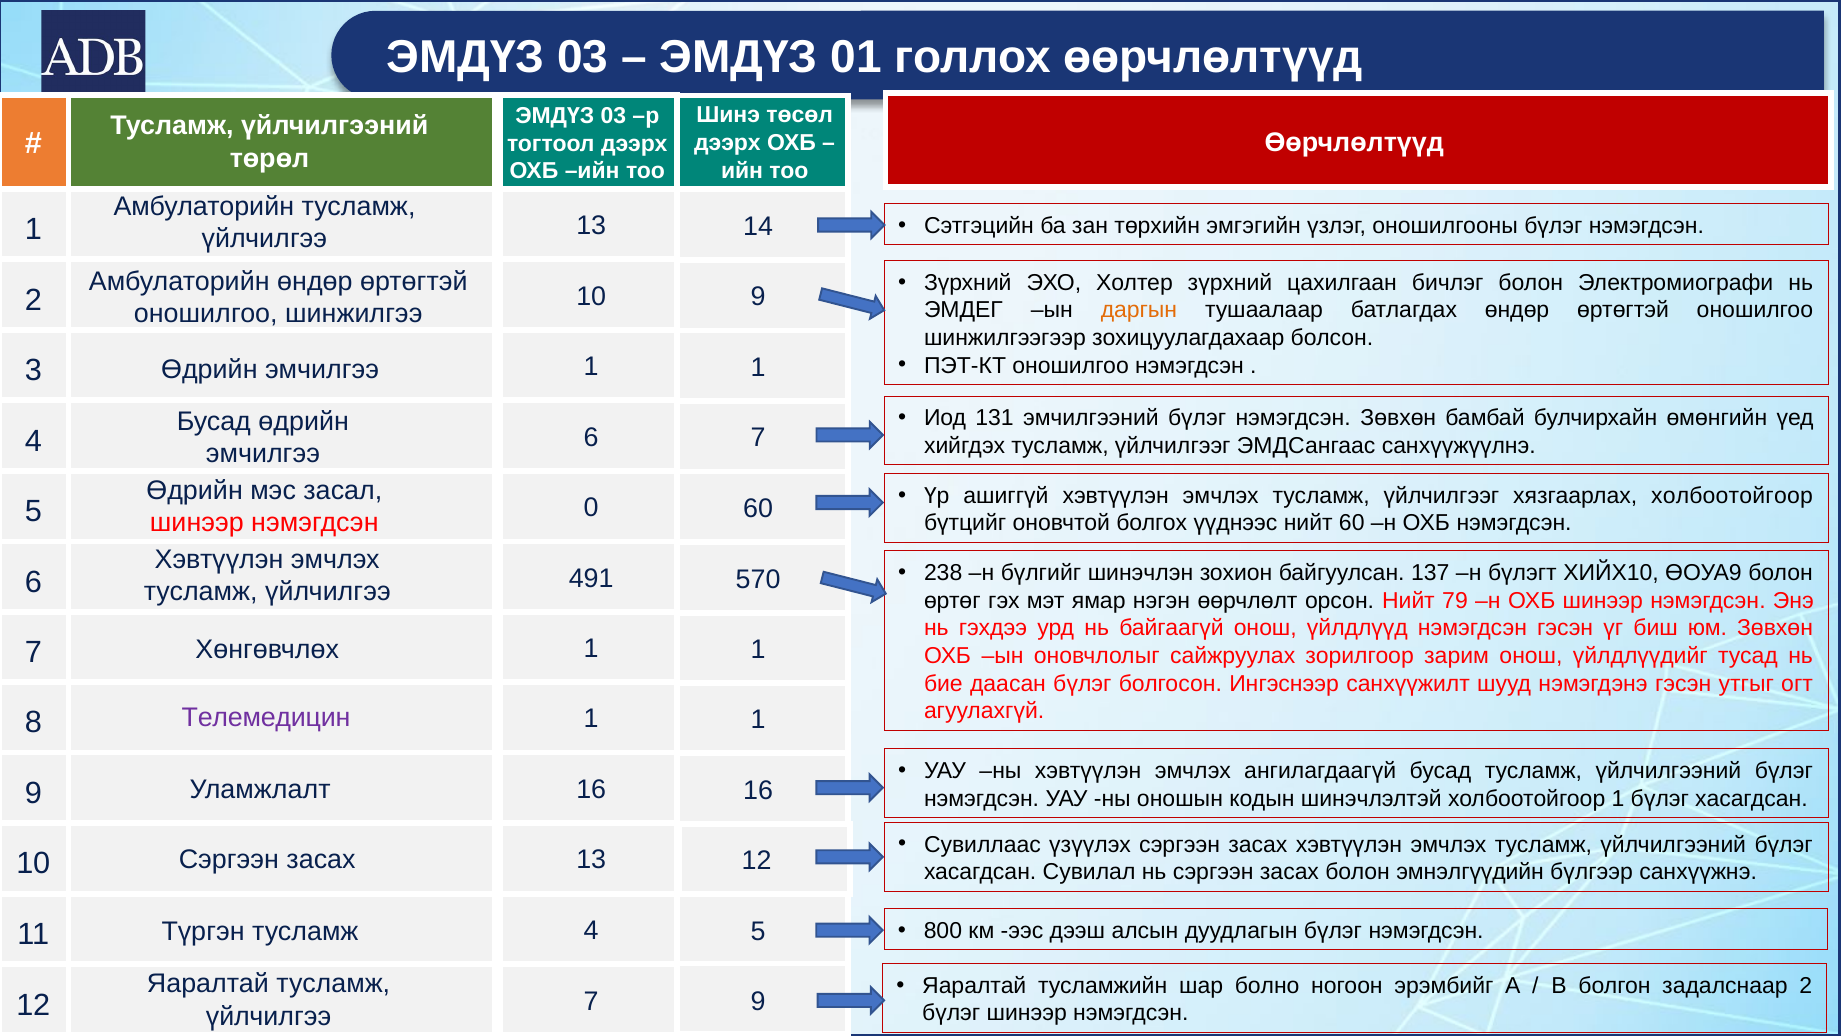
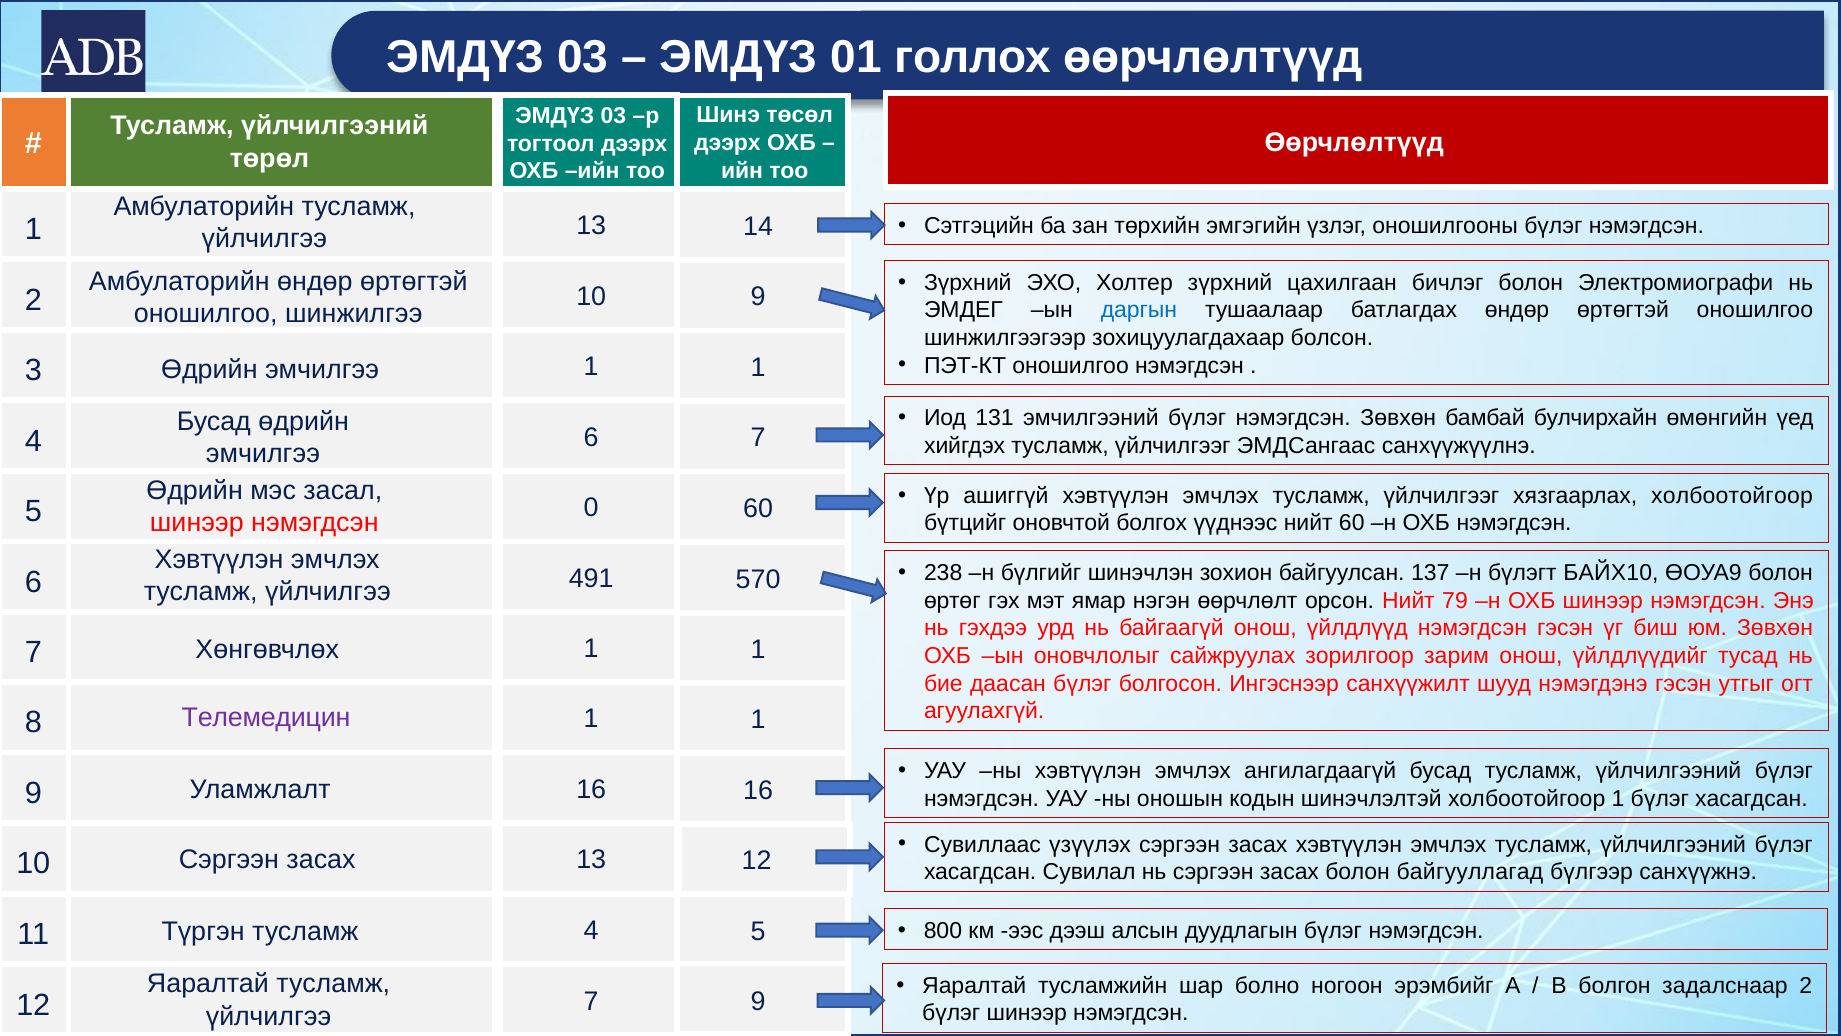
даргын colour: orange -> blue (1139, 310)
ХИЙХ10: ХИЙХ10 -> БАЙХ10 (1611, 573)
эмнэлгүүдийн: эмнэлгүүдийн -> байгууллагад (1470, 872)
